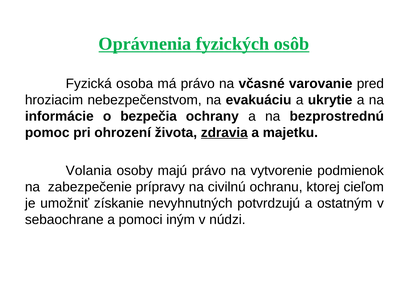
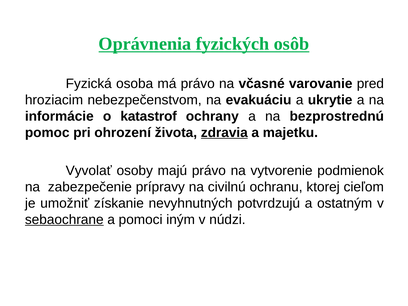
bezpečia: bezpečia -> katastrof (149, 116)
Volania: Volania -> Vyvolať (89, 171)
sebaochrane underline: none -> present (64, 220)
